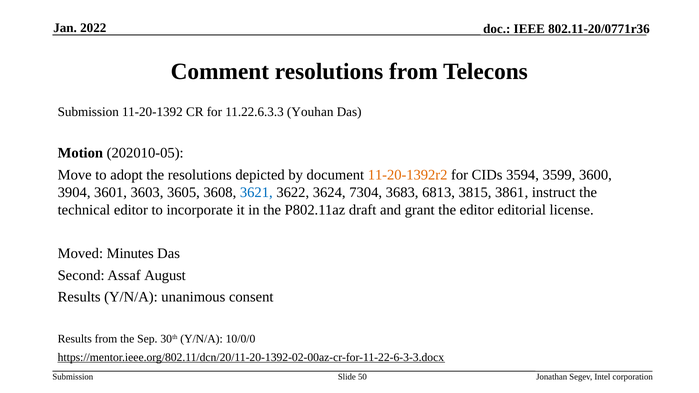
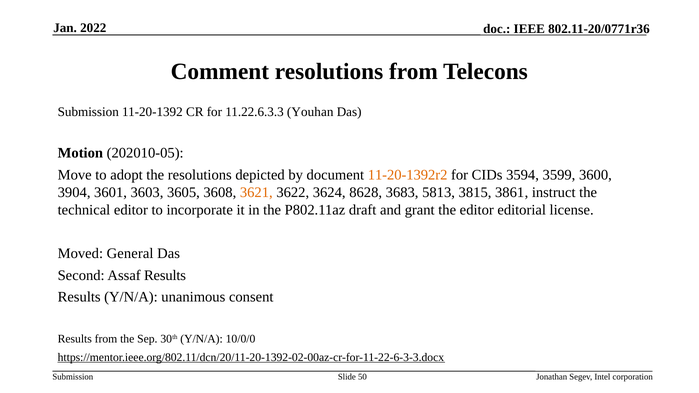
3621 colour: blue -> orange (256, 192)
7304: 7304 -> 8628 (366, 192)
6813: 6813 -> 5813 (439, 192)
Minutes: Minutes -> General (130, 254)
Assaf August: August -> Results (165, 275)
